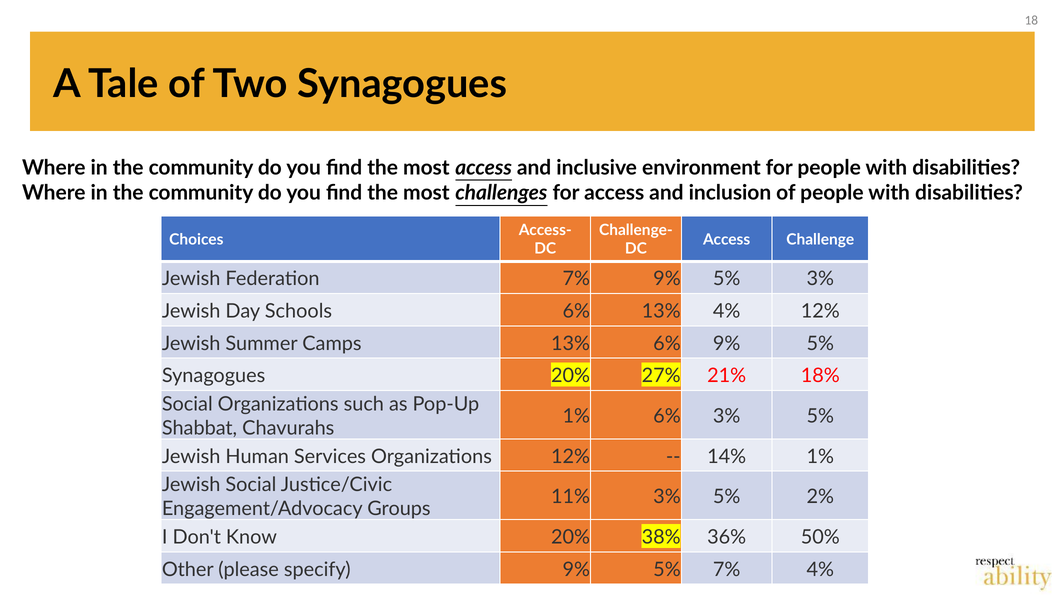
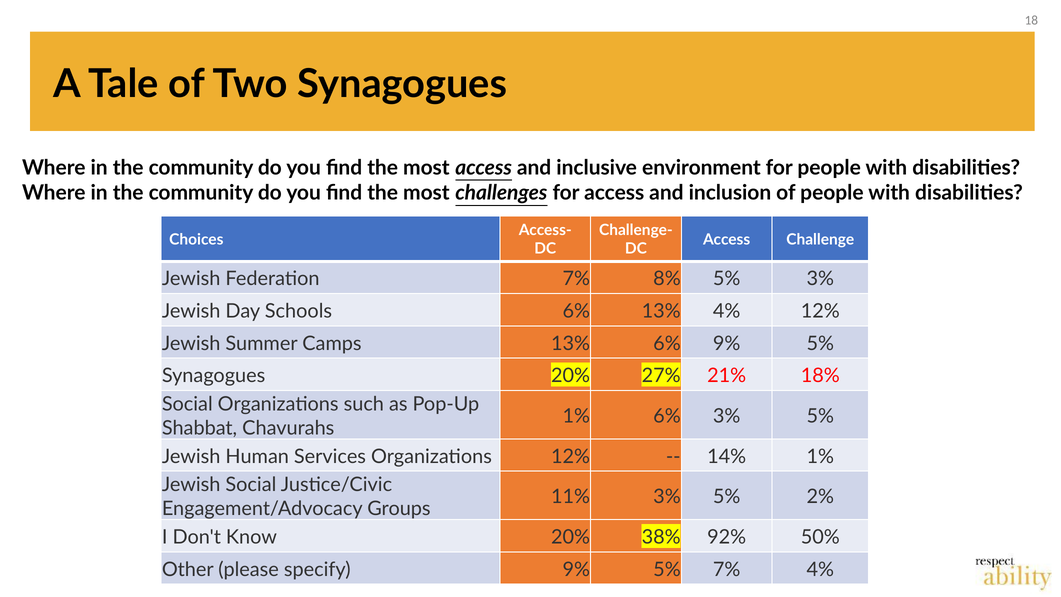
7% 9%: 9% -> 8% (667, 279)
36%: 36% -> 92% (727, 537)
